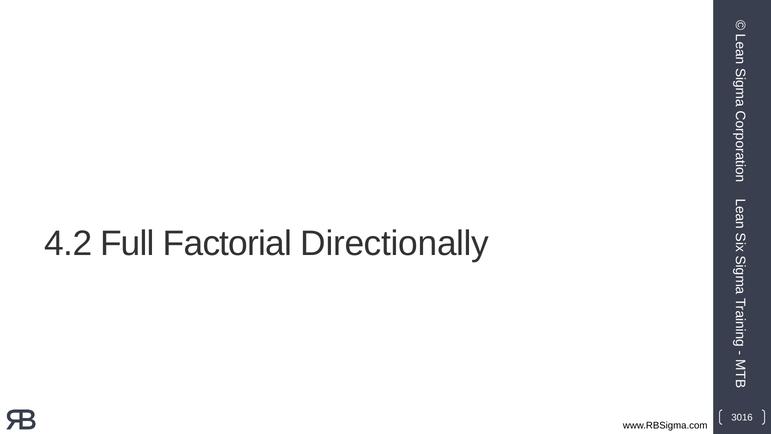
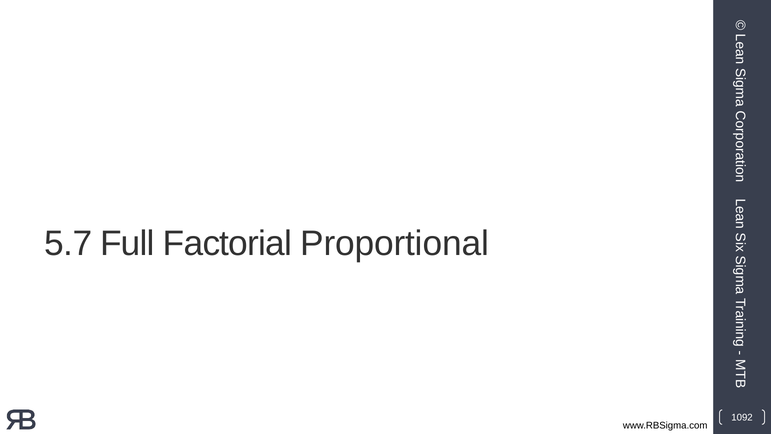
4.2: 4.2 -> 5.7 (68, 244)
Directionally: Directionally -> Proportional (395, 244)
3016: 3016 -> 1092 (742, 417)
